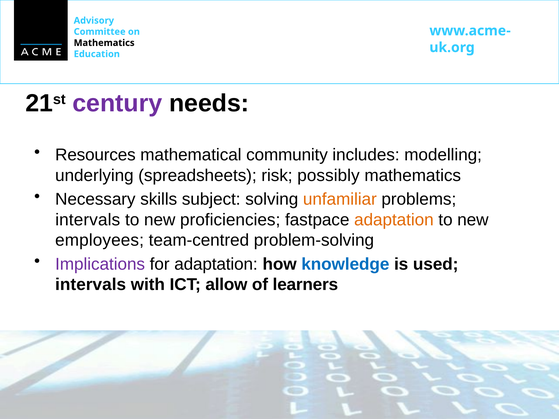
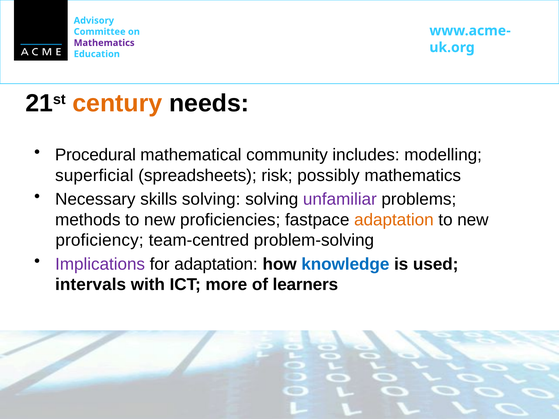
Mathematics colour: black -> purple (104, 43)
century colour: purple -> orange (117, 103)
Resources: Resources -> Procedural (95, 155)
underlying: underlying -> superficial (94, 176)
skills subject: subject -> solving (211, 199)
unfamiliar colour: orange -> purple (340, 199)
intervals: intervals -> methods (88, 220)
employees: employees -> proficiency (100, 240)
allow: allow -> more (226, 285)
